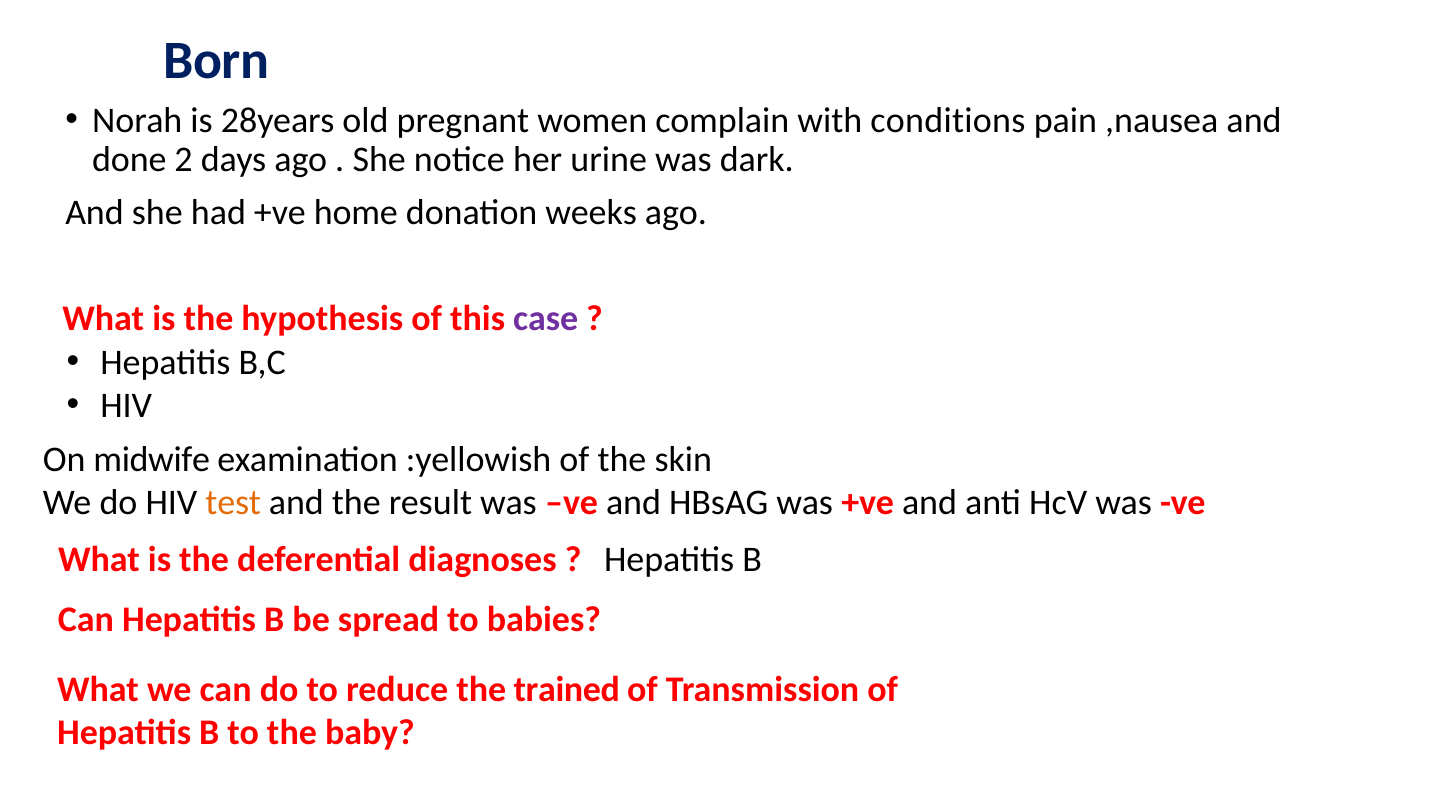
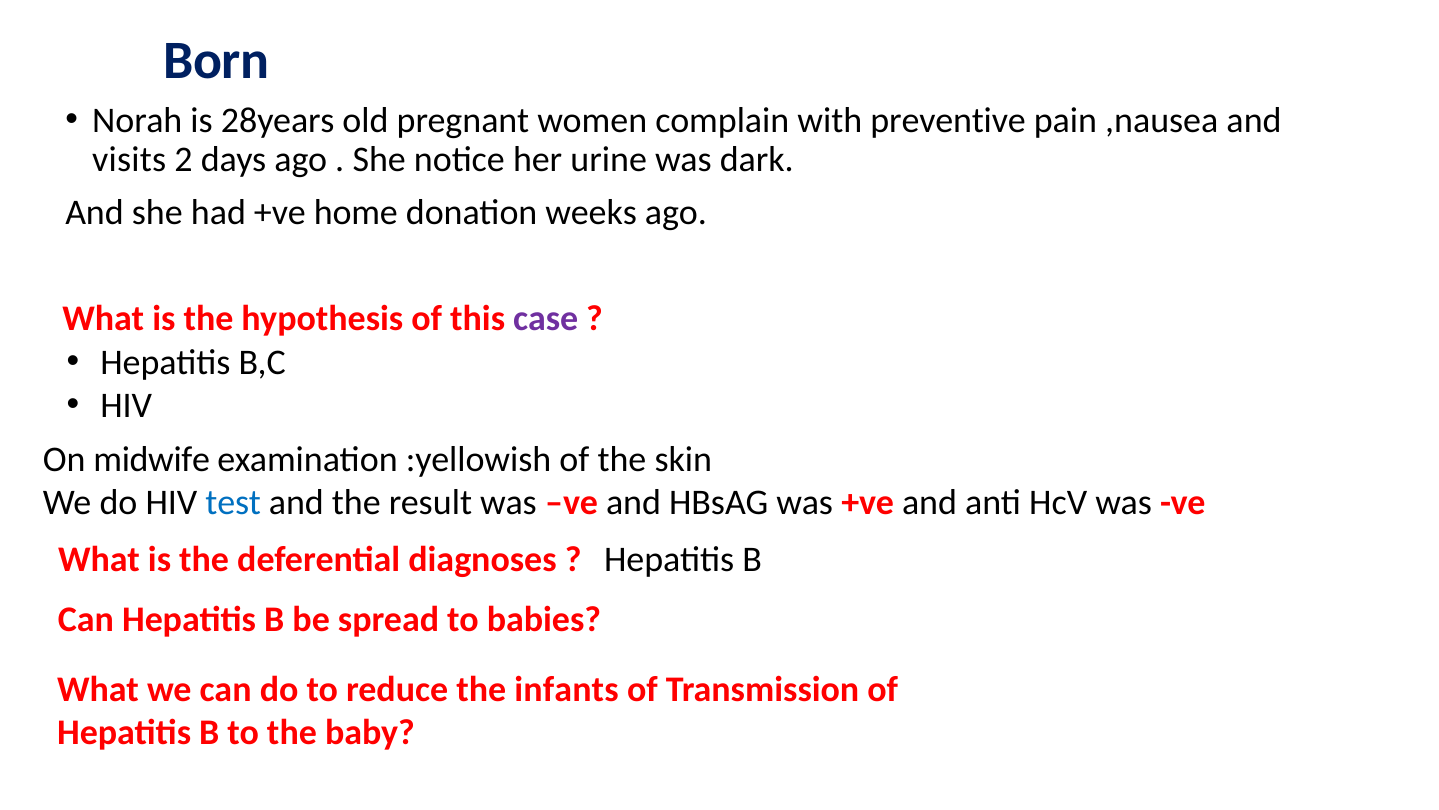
conditions: conditions -> preventive (948, 120)
done: done -> visits (129, 159)
test colour: orange -> blue (233, 502)
trained: trained -> infants (567, 689)
